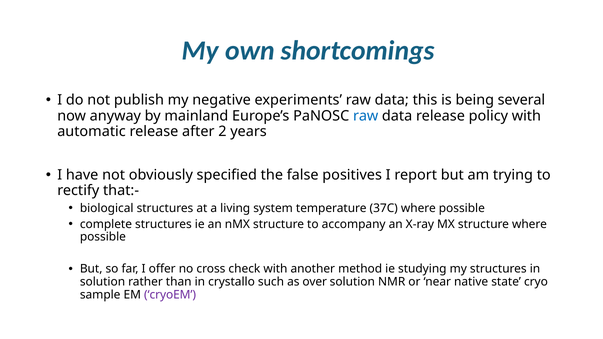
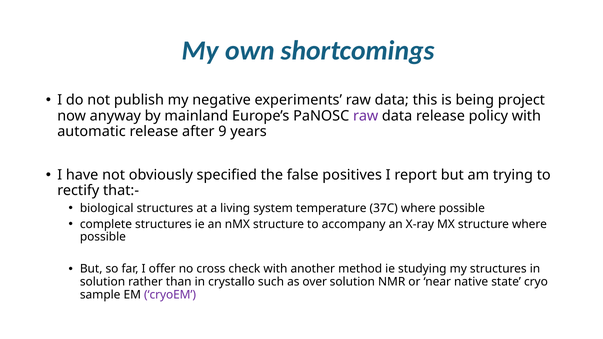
several: several -> project (521, 100)
raw colour: blue -> purple (366, 116)
2: 2 -> 9 (222, 131)
